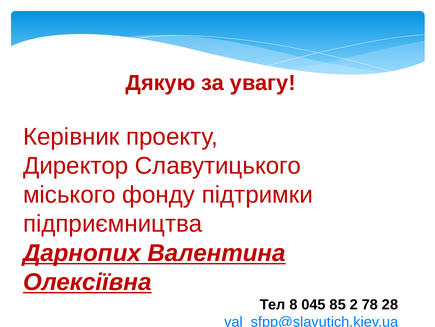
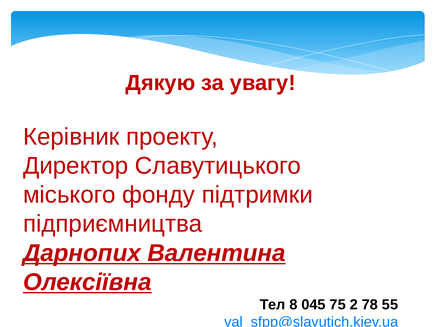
85: 85 -> 75 (338, 304)
28: 28 -> 55 (390, 304)
